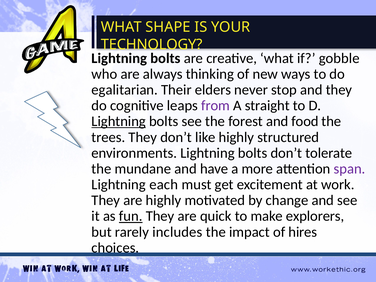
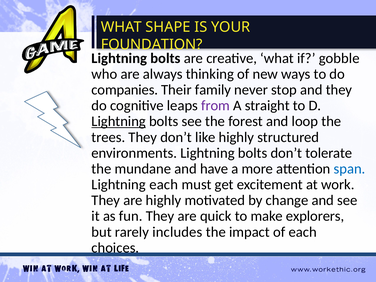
TECHNOLOGY: TECHNOLOGY -> FOUNDATION (152, 45)
egalitarian: egalitarian -> companies (125, 90)
elders: elders -> family (213, 90)
food: food -> loop (305, 121)
span colour: purple -> blue (350, 169)
fun underline: present -> none (131, 216)
of hires: hires -> each (303, 232)
